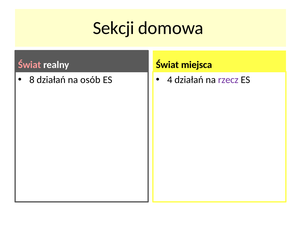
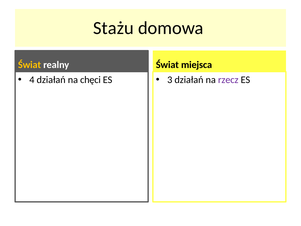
Sekcji: Sekcji -> Stażu (114, 28)
Świat colour: pink -> yellow (30, 65)
8: 8 -> 4 (32, 80)
osób: osób -> chęci (90, 80)
4: 4 -> 3 (170, 80)
